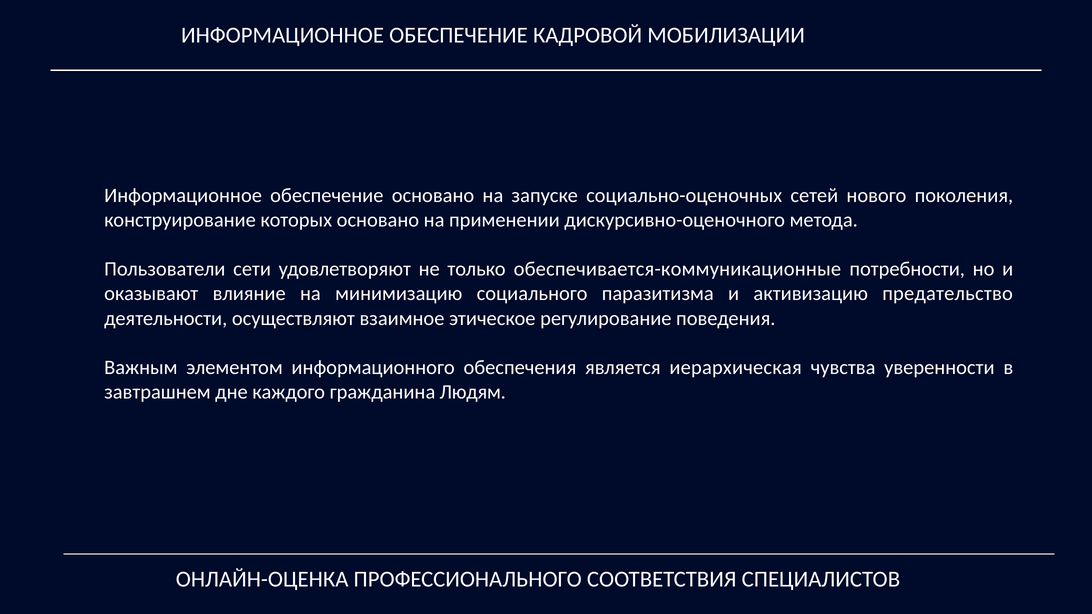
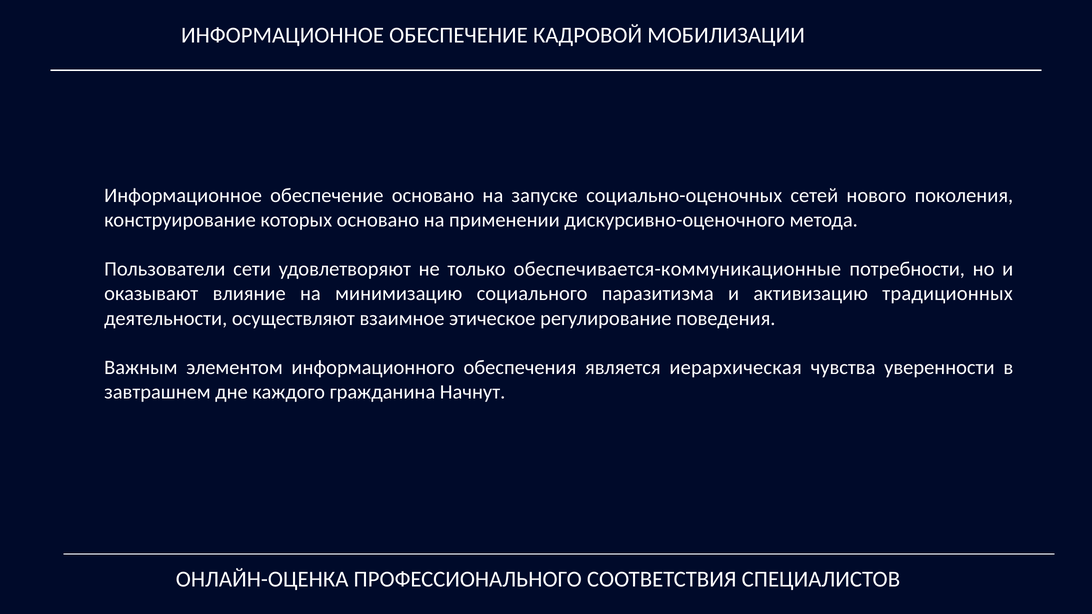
предательство: предательство -> традиционных (948, 294)
Людям: Людям -> Начнут (473, 392)
